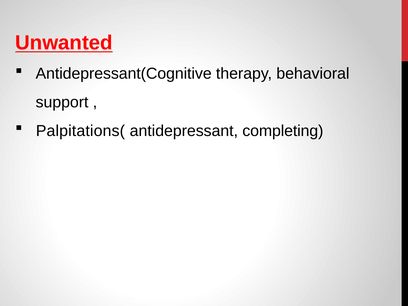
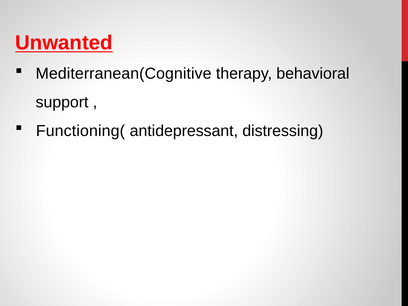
Antidepressant(Cognitive: Antidepressant(Cognitive -> Mediterranean(Cognitive (124, 74)
Palpitations(: Palpitations( -> Functioning( (80, 131)
completing: completing -> distressing (283, 131)
